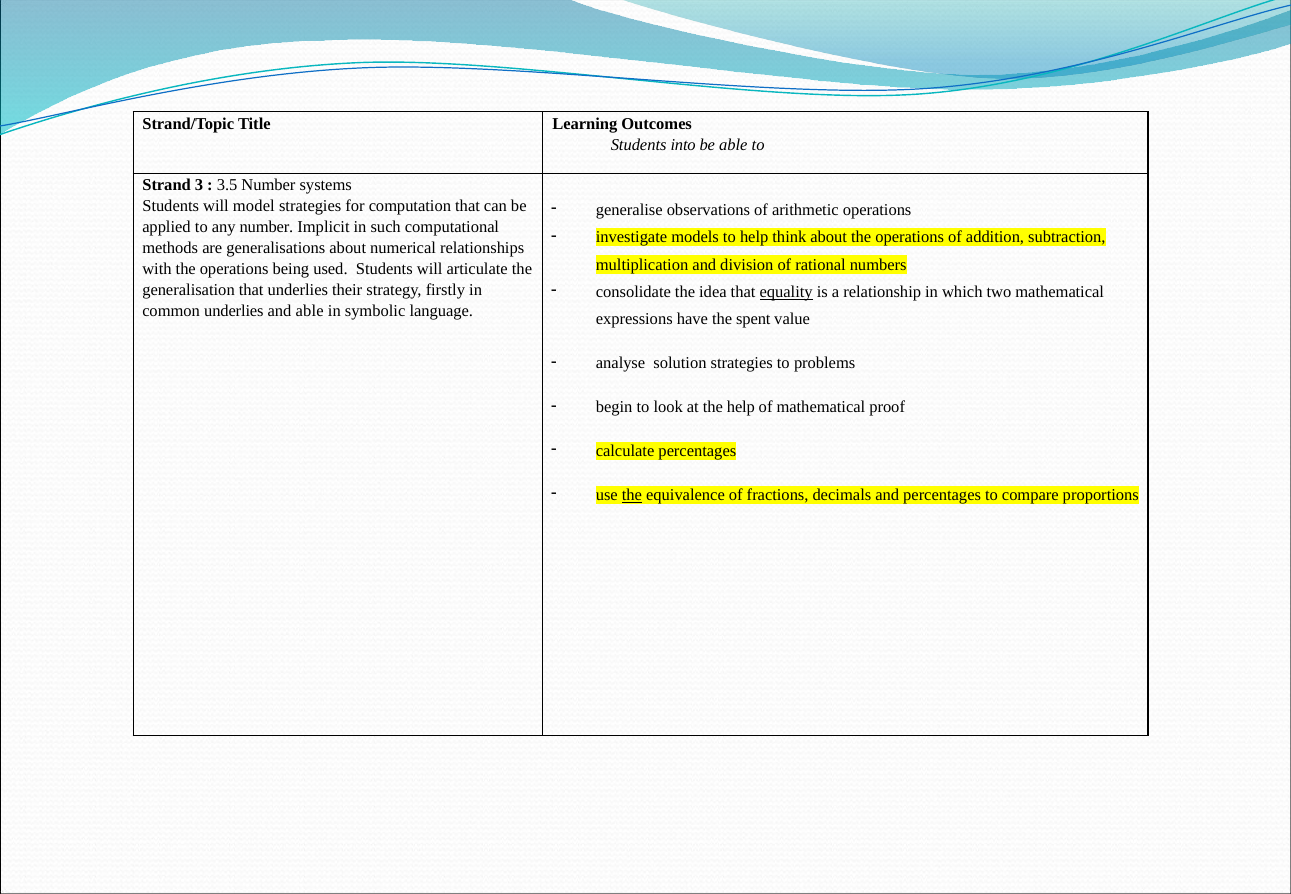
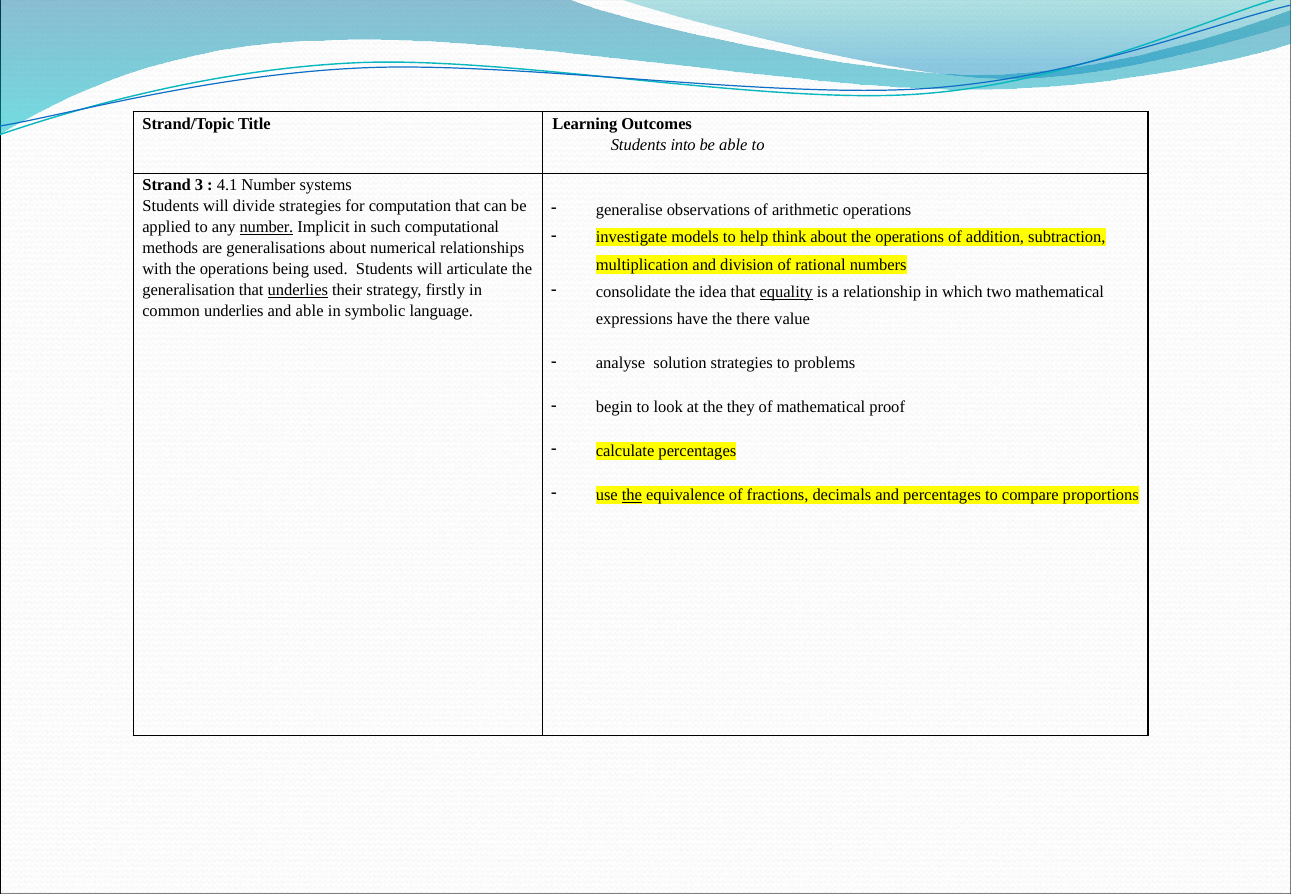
3.5: 3.5 -> 4.1 (227, 185)
model: model -> divide (254, 206)
number underline: none -> present (266, 227)
underlies underline: none -> present (298, 290)
spent: spent -> there (753, 319)
the help: help -> they (741, 407)
